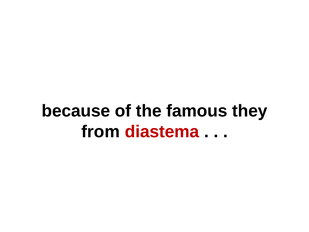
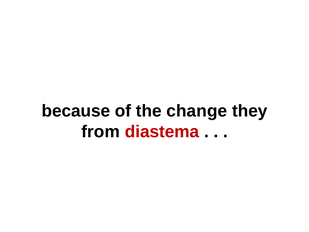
famous: famous -> change (197, 111)
